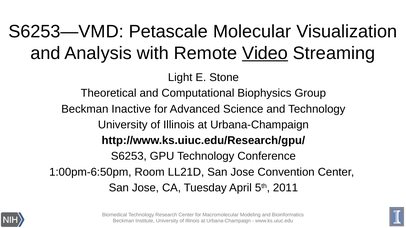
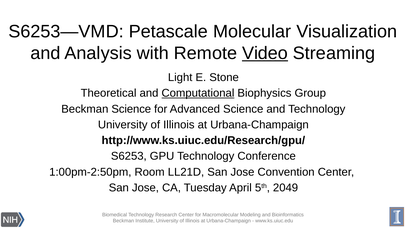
Computational underline: none -> present (198, 93)
Beckman Inactive: Inactive -> Science (131, 109)
1:00pm-6:50pm: 1:00pm-6:50pm -> 1:00pm-2:50pm (90, 172)
2011: 2011 -> 2049 (286, 188)
